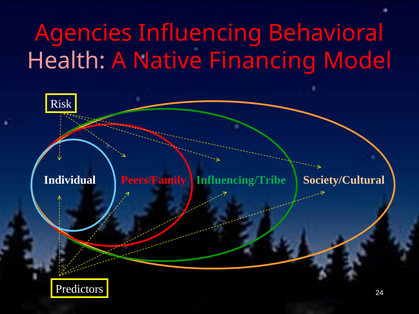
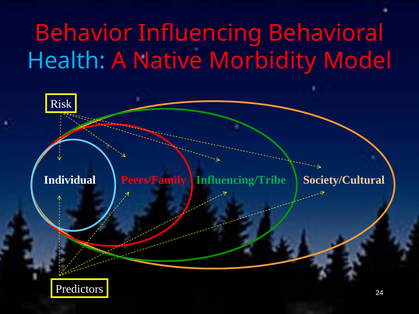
Agencies: Agencies -> Behavior (84, 33)
Health colour: pink -> light blue (66, 61)
Financing: Financing -> Morbidity (263, 61)
